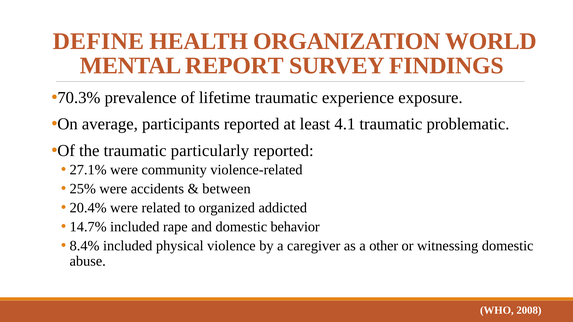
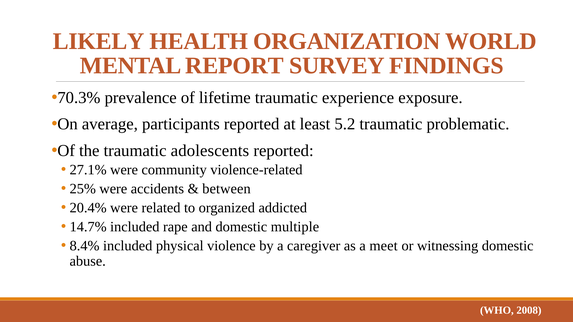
DEFINE: DEFINE -> LIKELY (99, 41)
4.1: 4.1 -> 5.2 (345, 124)
particularly: particularly -> adolescents (210, 151)
behavior: behavior -> multiple (295, 227)
other: other -> meet (384, 246)
